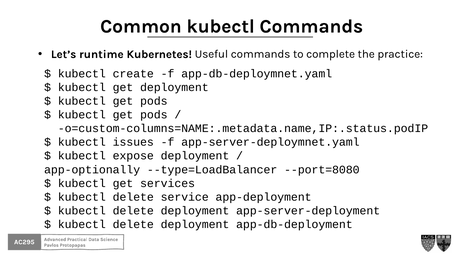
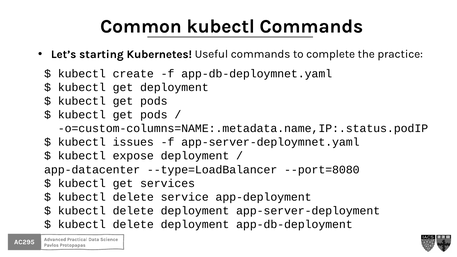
runtime: runtime -> starting (101, 54)
app-optionally: app-optionally -> app-datacenter (92, 170)
